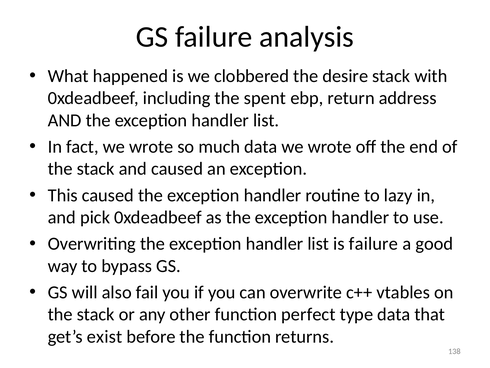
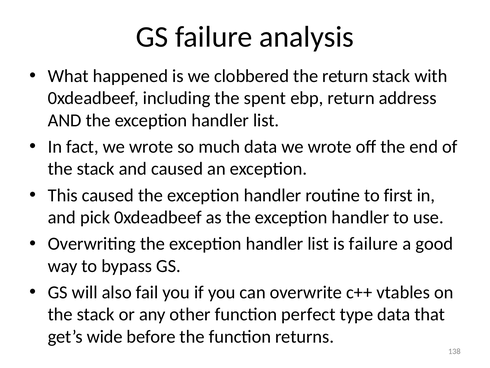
the desire: desire -> return (345, 76)
lazy: lazy -> first (398, 195)
exist: exist -> wide (105, 336)
